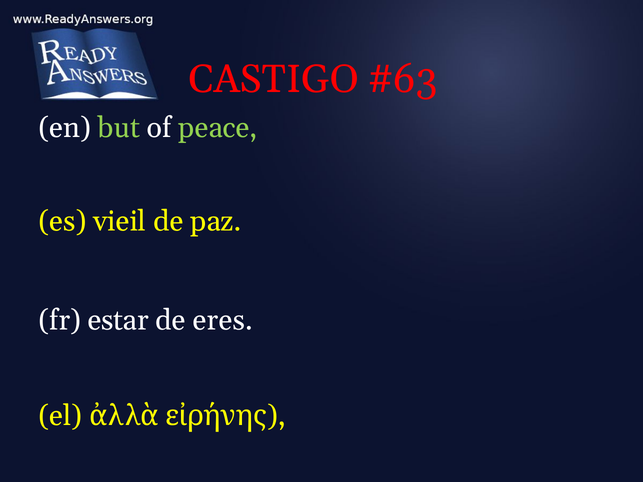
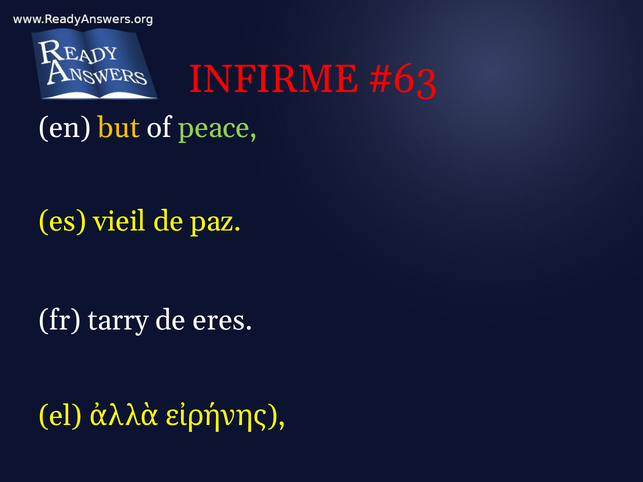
CASTIGO: CASTIGO -> INFIRME (274, 79)
but colour: light green -> yellow (119, 128)
estar: estar -> tarry (118, 320)
